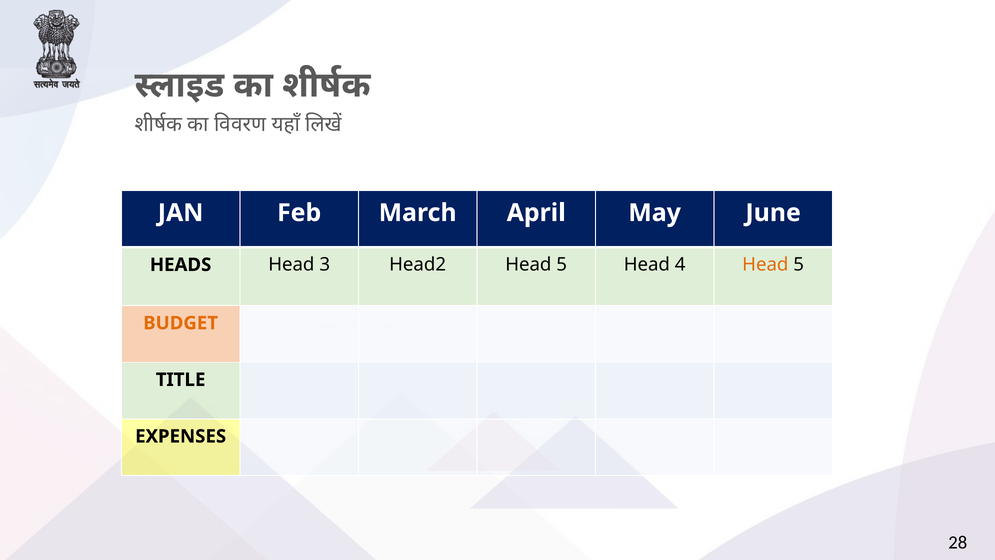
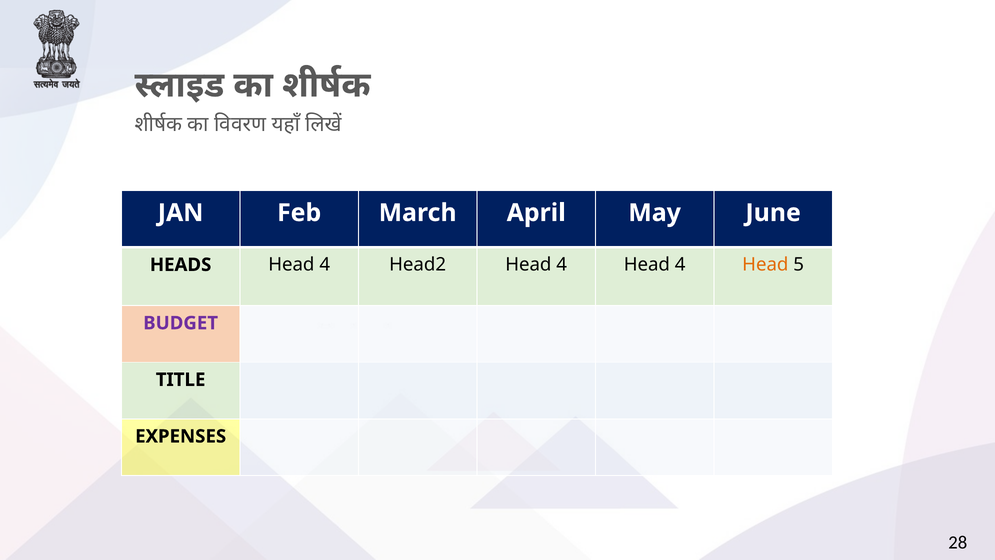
HEADS Head 3: 3 -> 4 (325, 265)
Head2 Head 5: 5 -> 4 (562, 265)
BUDGET colour: orange -> purple (181, 323)
